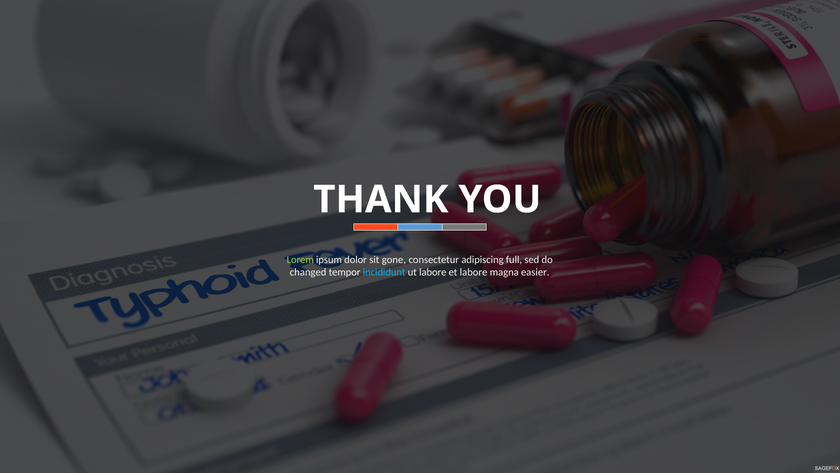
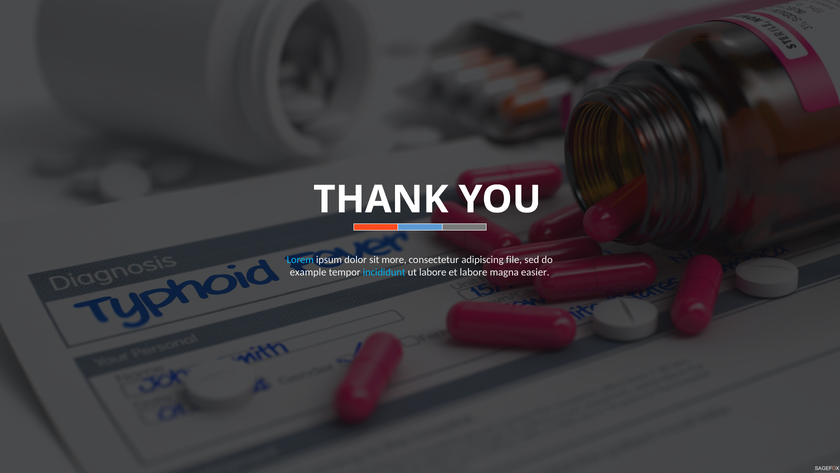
Lorem colour: light green -> light blue (300, 259)
gone: gone -> more (394, 259)
full: full -> file (514, 259)
changed: changed -> example (308, 272)
